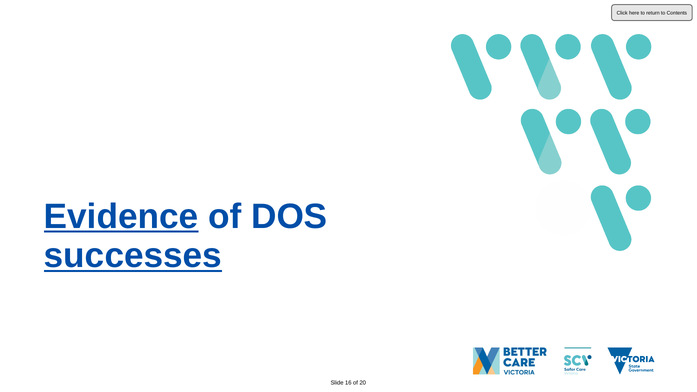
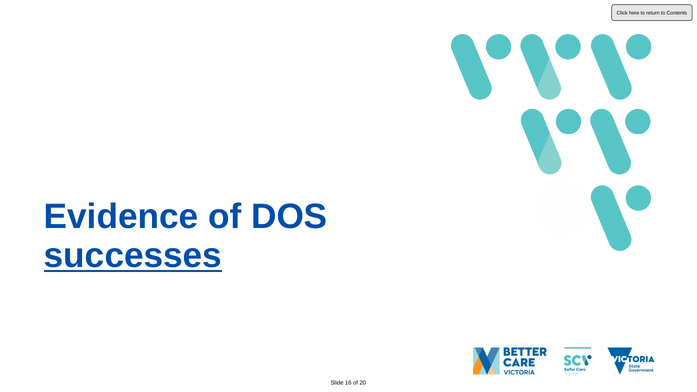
Evidence underline: present -> none (121, 217)
